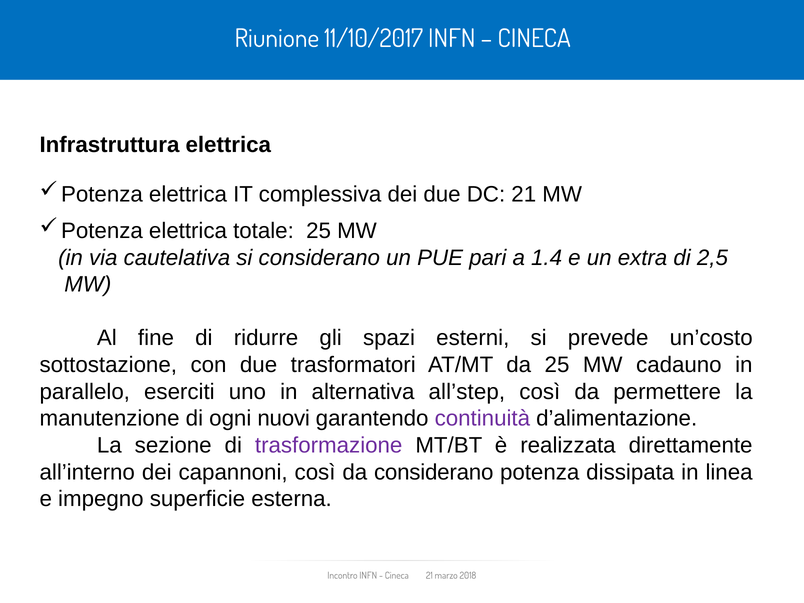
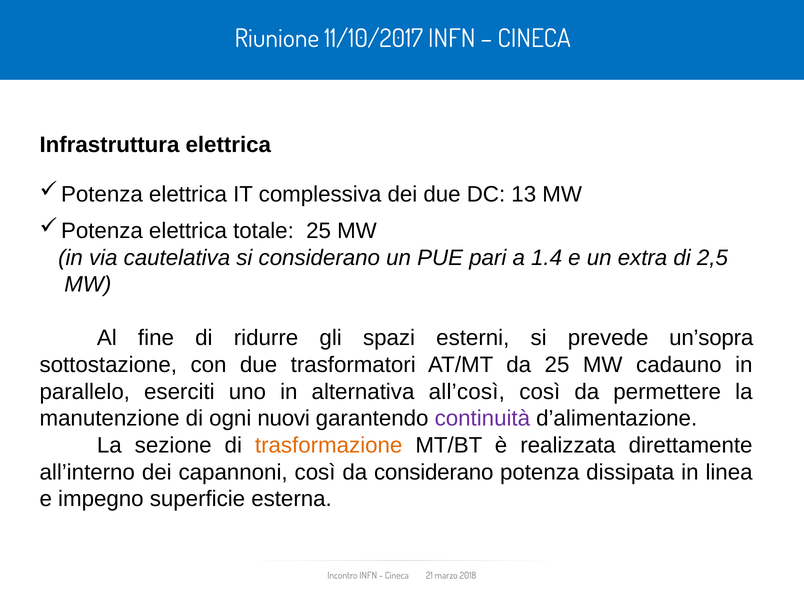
DC 21: 21 -> 13 (524, 194)
un’costo: un’costo -> un’sopra (711, 338)
all’step: all’step -> all’così (467, 392)
trasformazione colour: purple -> orange (329, 445)
